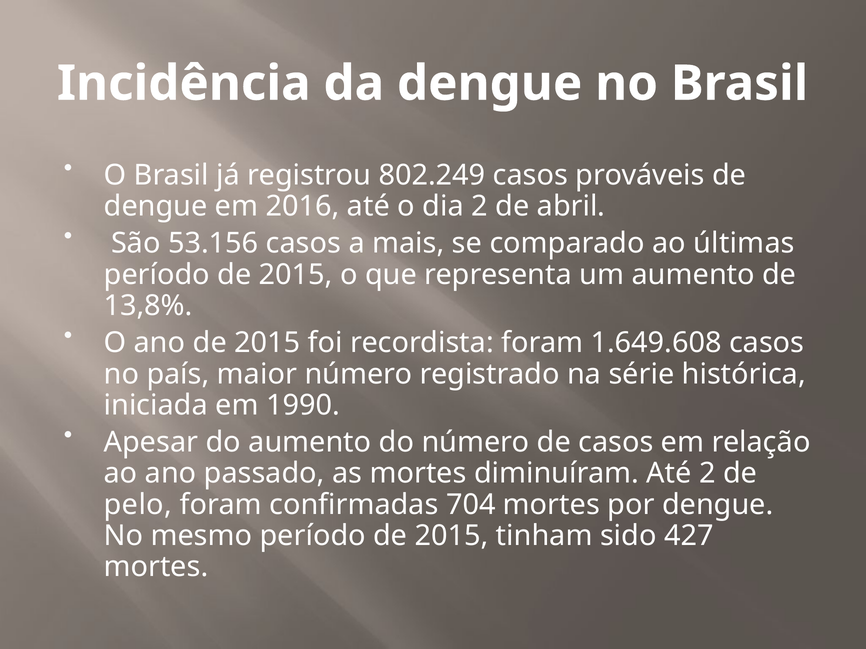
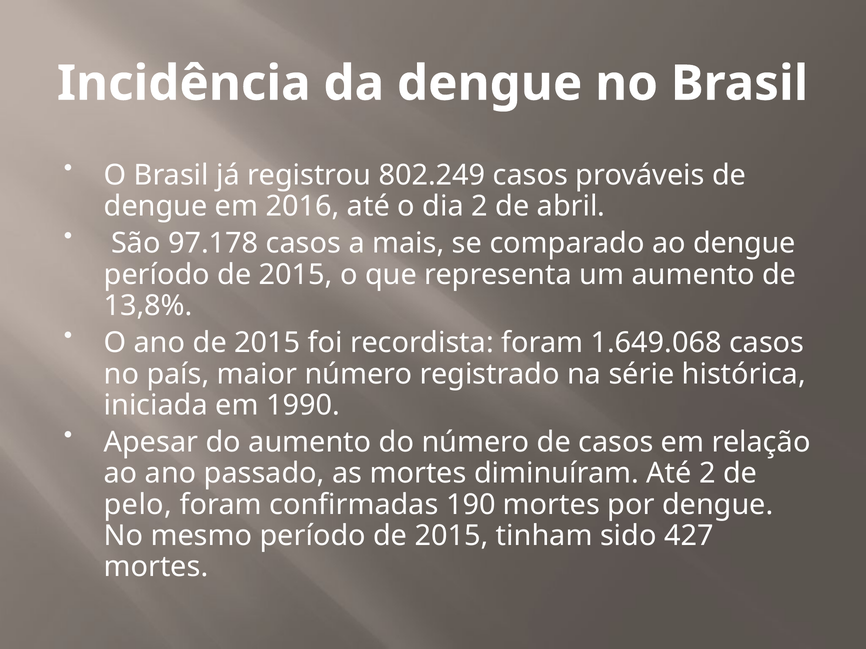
53.156: 53.156 -> 97.178 (213, 244)
ao últimas: últimas -> dengue (744, 244)
1.649.608: 1.649.608 -> 1.649.068 (656, 343)
704: 704 -> 190 (471, 505)
